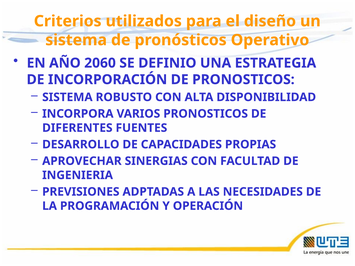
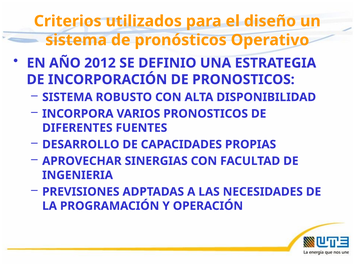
2060: 2060 -> 2012 (100, 63)
